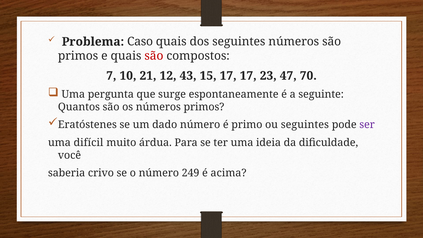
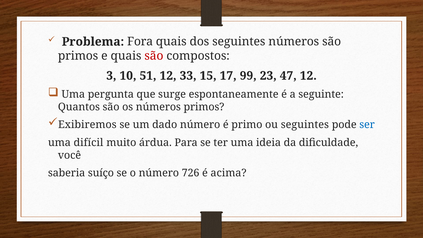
Caso: Caso -> Fora (140, 42)
7: 7 -> 3 (111, 76)
21: 21 -> 51 (148, 76)
43: 43 -> 33 (188, 76)
17 17: 17 -> 99 (248, 76)
47 70: 70 -> 12 (308, 76)
Eratóstenes: Eratóstenes -> Exibiremos (87, 125)
ser colour: purple -> blue (367, 125)
crivo: crivo -> suíço (101, 173)
249: 249 -> 726 (191, 173)
